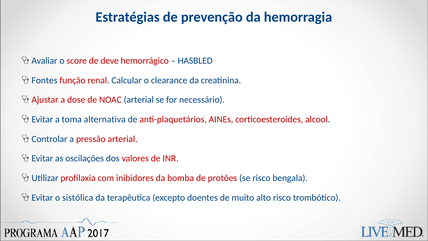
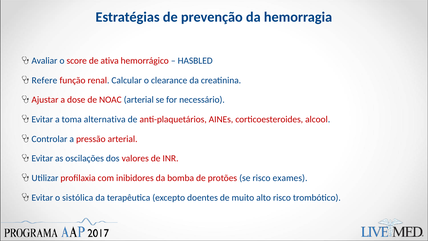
deve: deve -> ativa (110, 61)
Fontes: Fontes -> Refere (44, 80)
bengala: bengala -> exames (290, 178)
